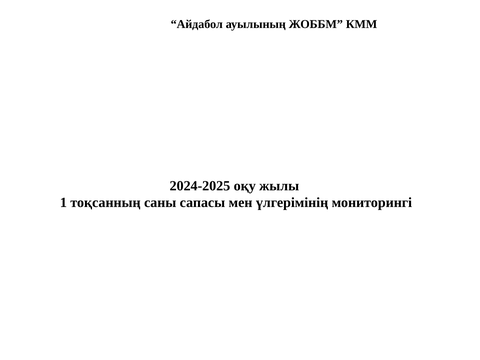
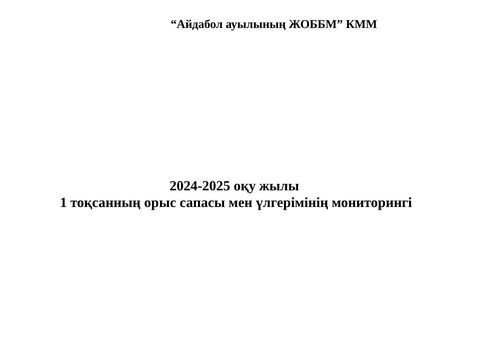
саны: саны -> орыс (160, 203)
